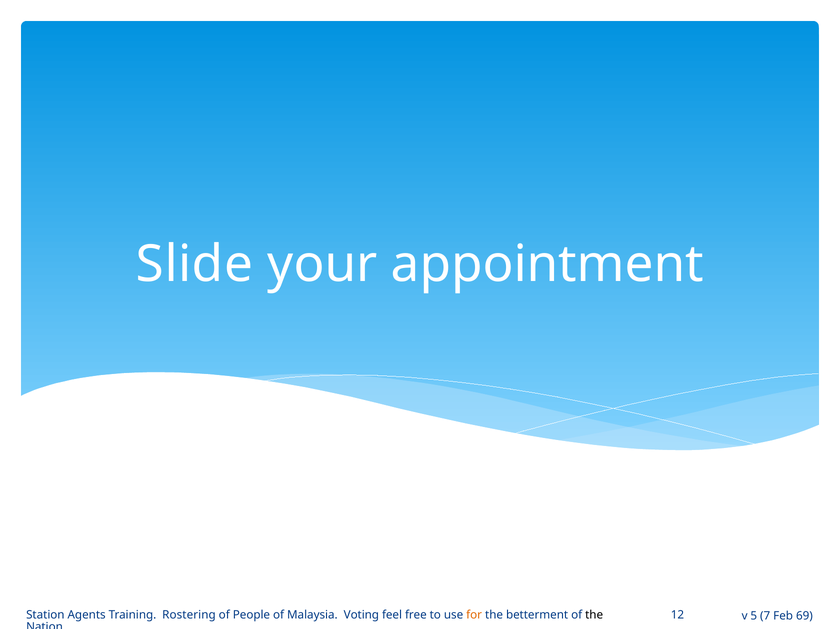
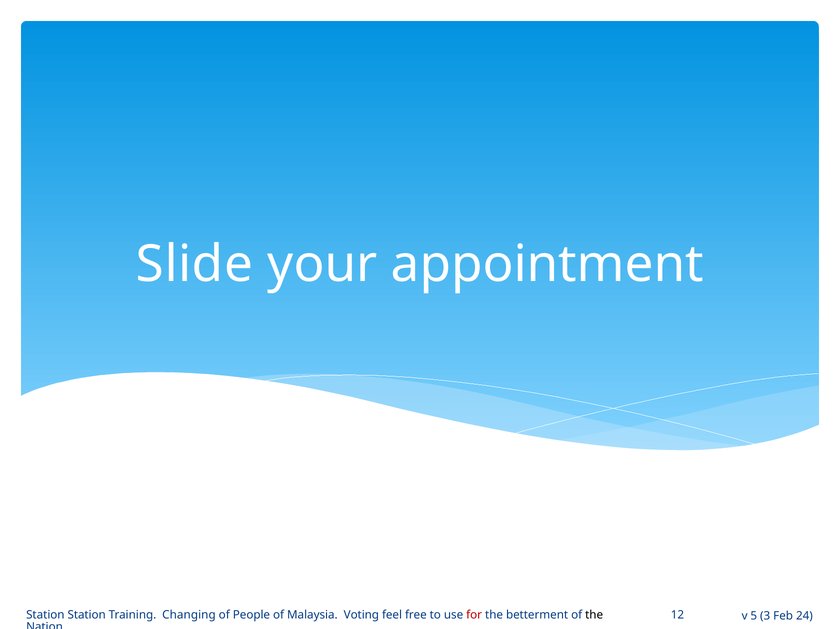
Station Agents: Agents -> Station (87, 615)
Rostering: Rostering -> Changing (189, 615)
for colour: orange -> red (474, 615)
7: 7 -> 3 (765, 616)
69: 69 -> 24 (804, 616)
